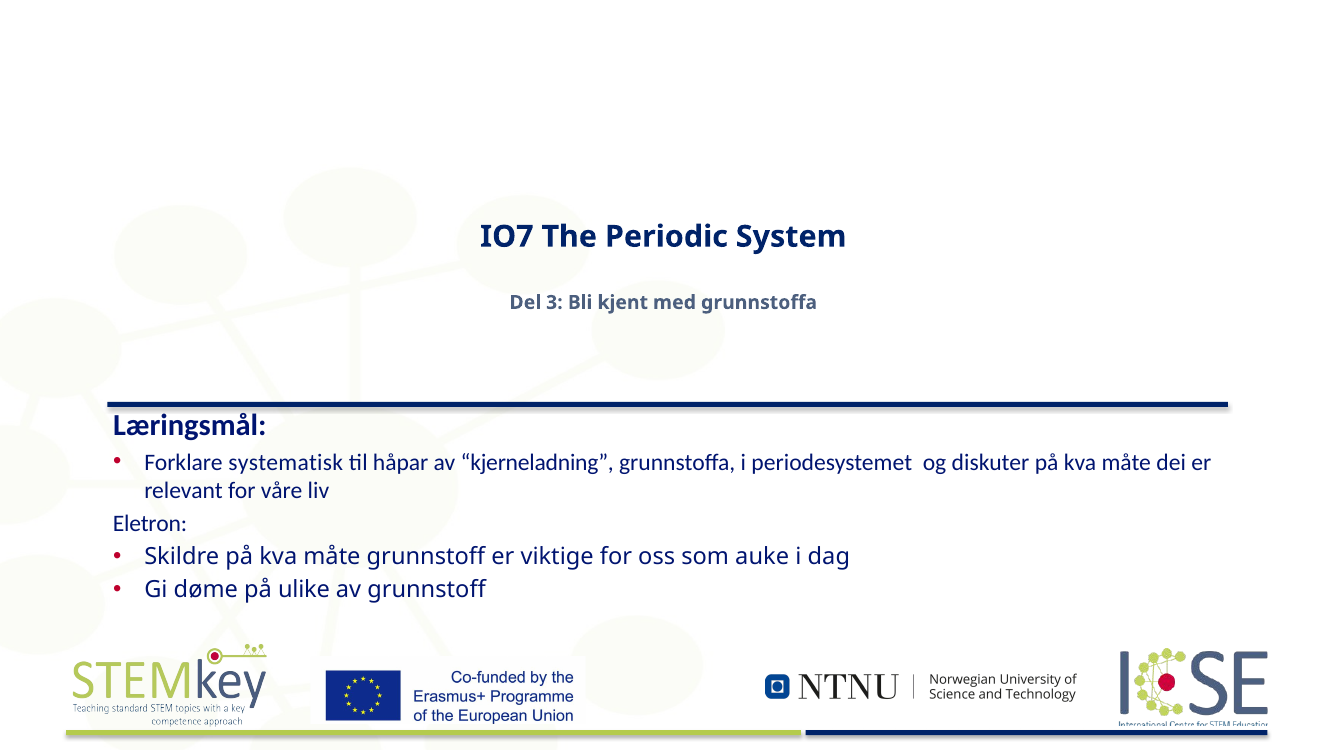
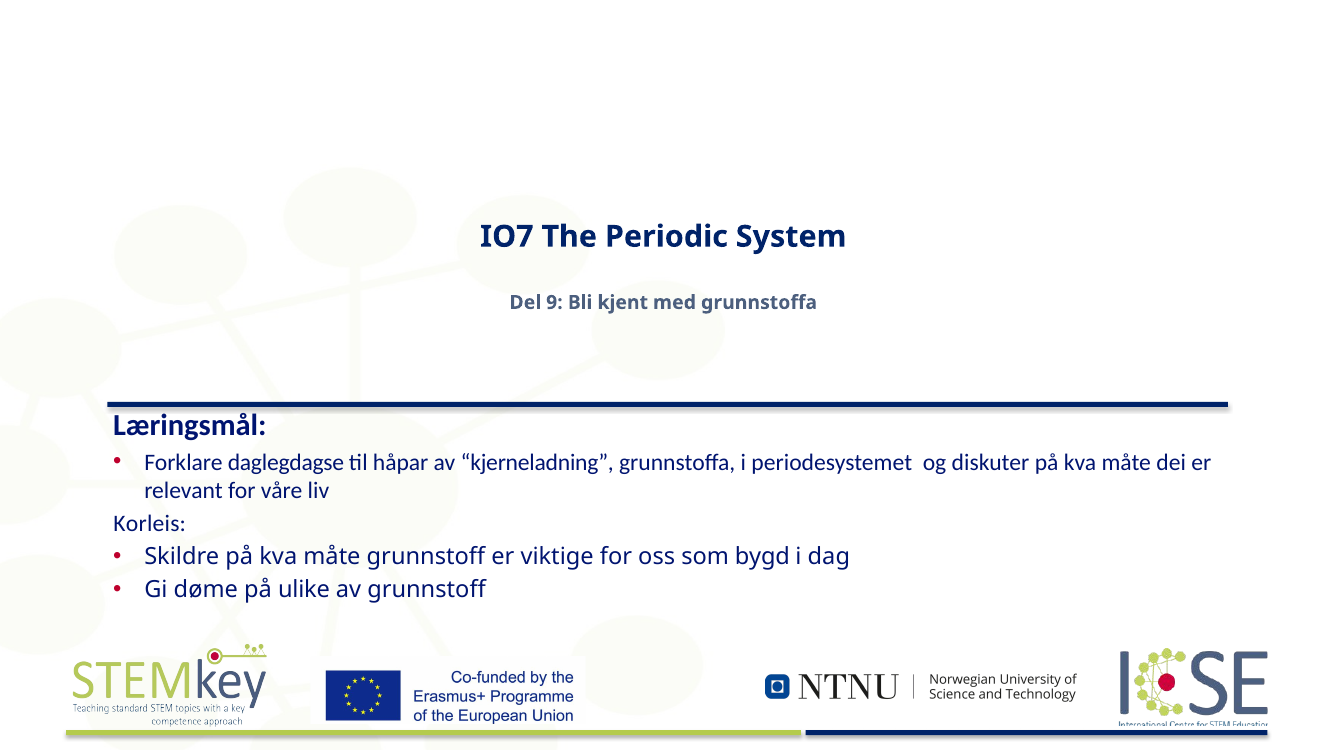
3: 3 -> 9 (554, 302)
systematisk: systematisk -> daglegdagse (286, 462)
Eletron: Eletron -> Korleis (150, 524)
auke: auke -> bygd (762, 557)
